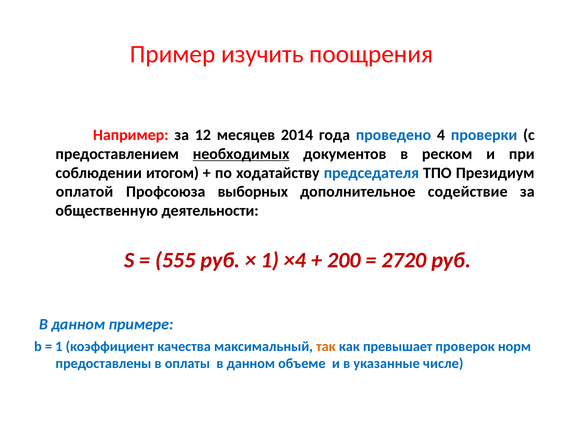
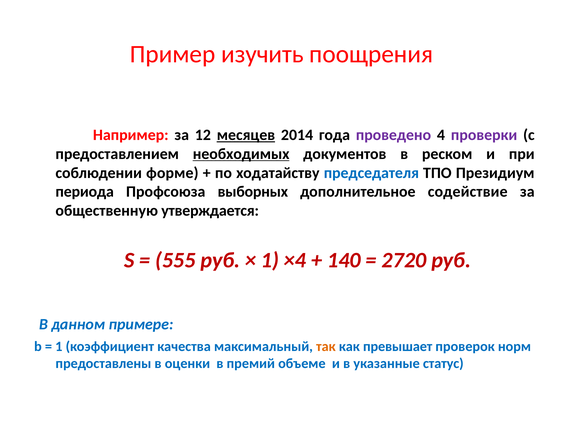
месяцев underline: none -> present (246, 135)
проведено colour: blue -> purple (393, 135)
проверки colour: blue -> purple (484, 135)
итогом: итогом -> форме (172, 173)
оплатой: оплатой -> периода (85, 192)
деятельности: деятельности -> утверждается (210, 211)
200: 200 -> 140 (344, 261)
оплаты: оплаты -> оценки (187, 364)
данном: данном -> премий (251, 364)
числе: числе -> статус (443, 364)
